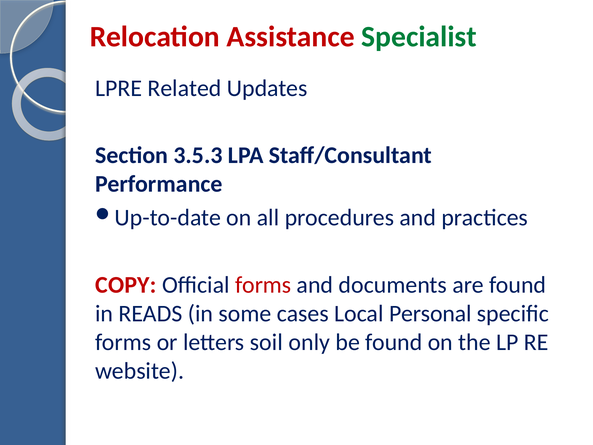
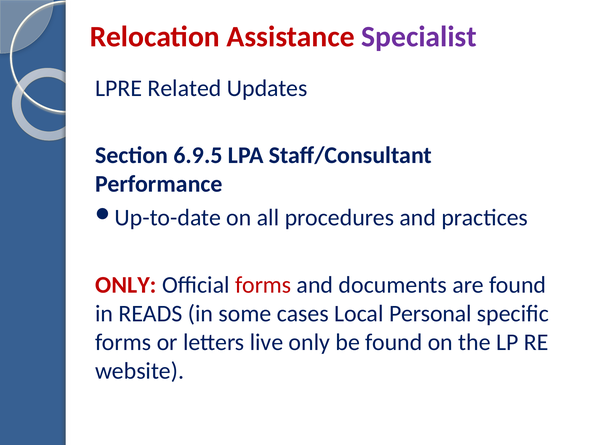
Specialist colour: green -> purple (419, 37)
3.5.3: 3.5.3 -> 6.9.5 (198, 155)
COPY: COPY -> ONLY (126, 285)
soil: soil -> live (266, 342)
